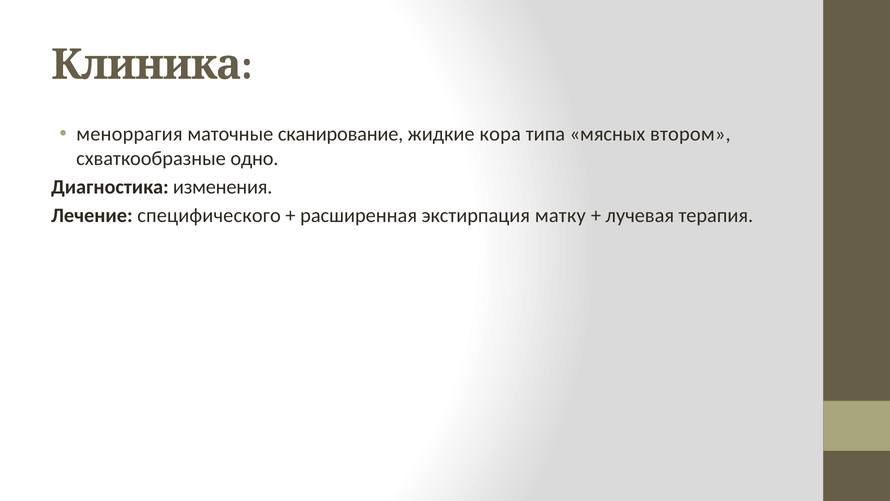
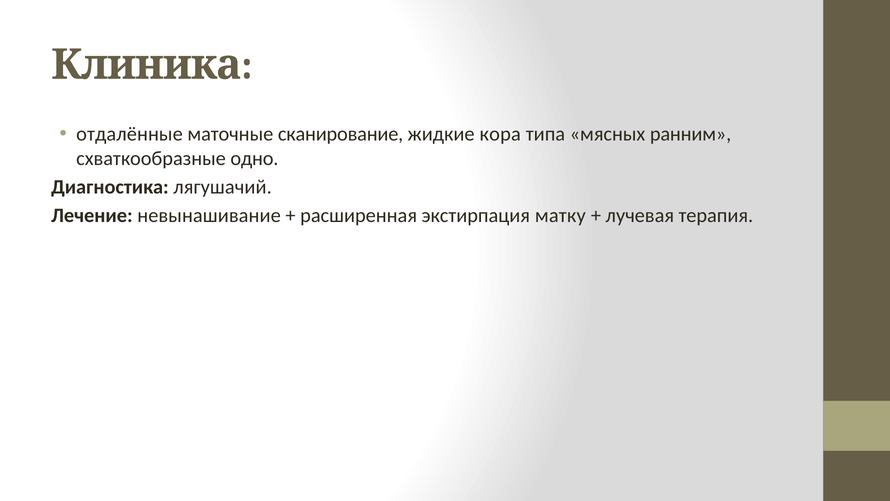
меноррагия: меноррагия -> отдалённые (129, 134)
втором: втором -> ранним (691, 134)
изменения: изменения -> лягушачий (223, 187)
специфического: специфического -> невынашивание (209, 215)
